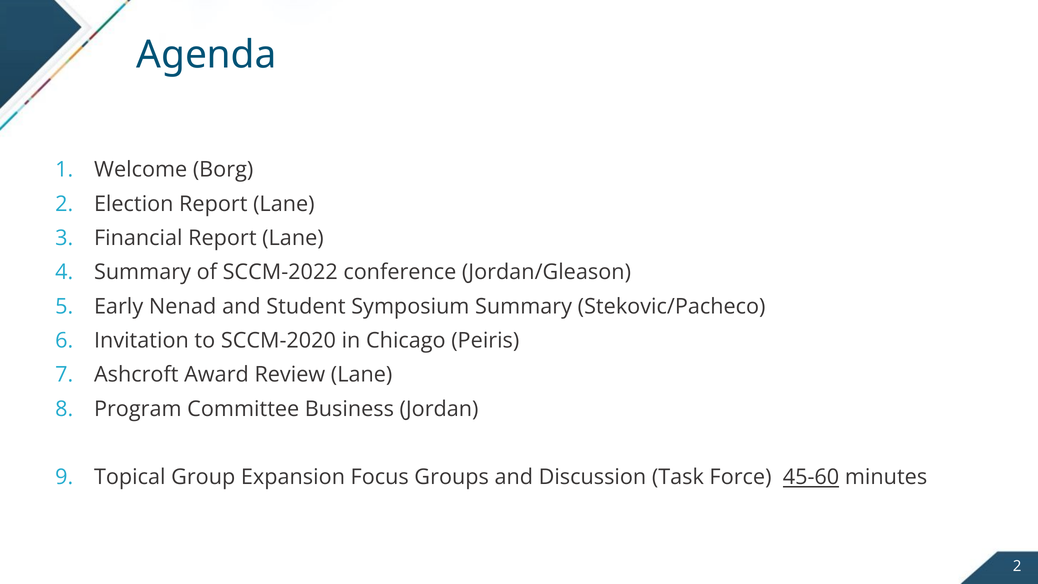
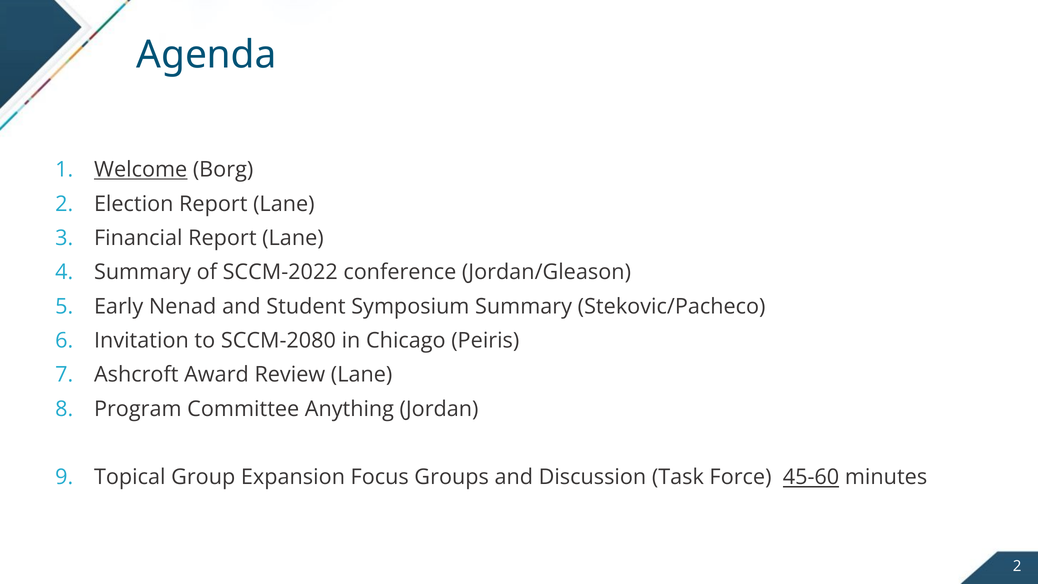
Welcome underline: none -> present (141, 170)
SCCM-2020: SCCM-2020 -> SCCM-2080 (278, 341)
Business: Business -> Anything (349, 409)
